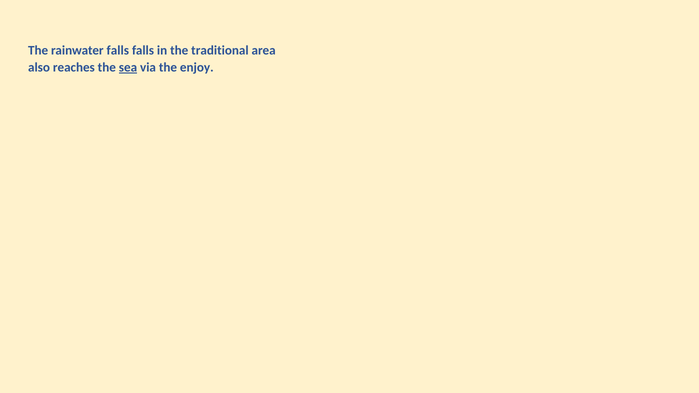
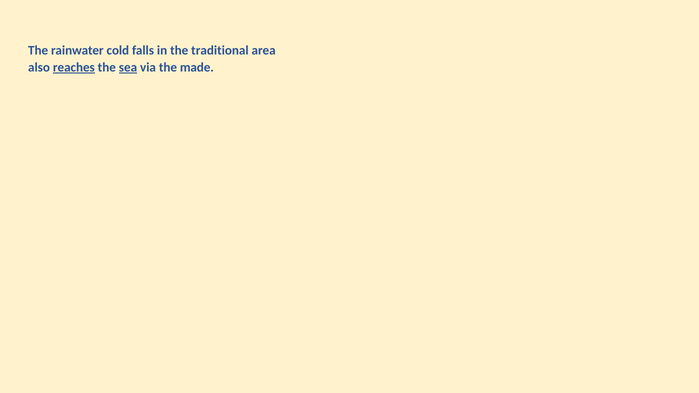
rainwater falls: falls -> cold (118, 51)
reaches underline: none -> present (74, 67)
enjoy: enjoy -> made (197, 67)
